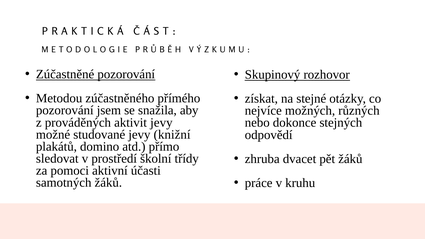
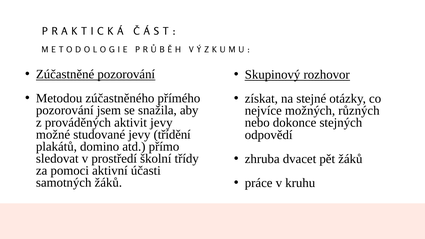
knižní: knižní -> třídění (172, 135)
